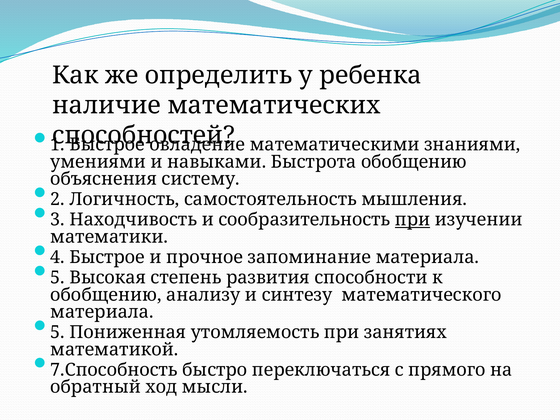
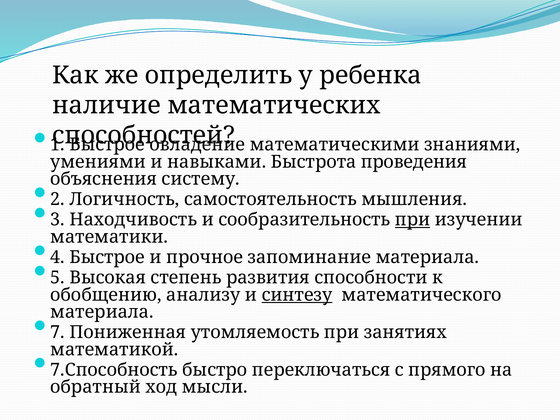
Быстрота обобщению: обобщению -> проведения (414, 162)
синтезу underline: none -> present (297, 295)
5: 5 -> 7 (58, 332)
